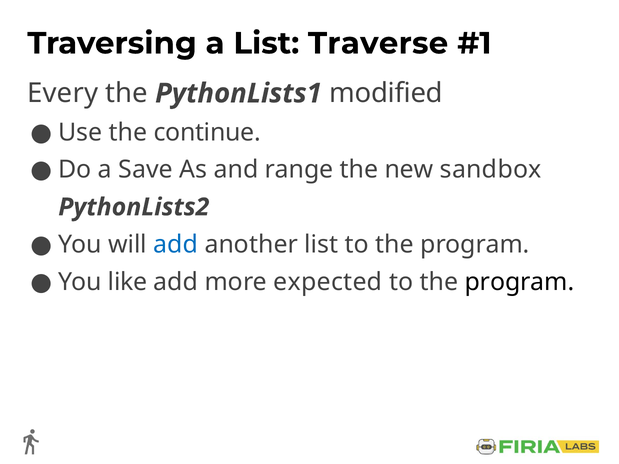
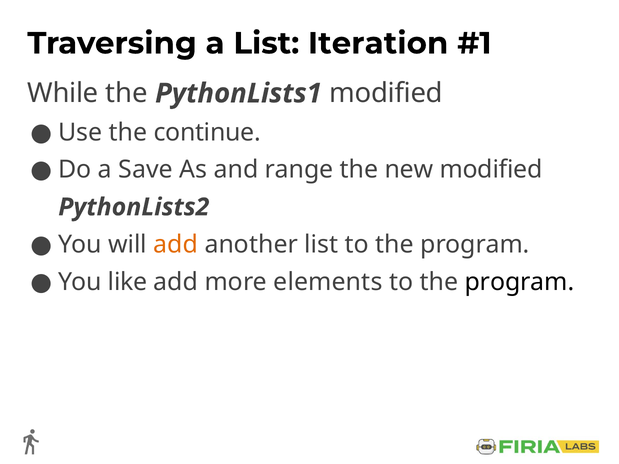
Traverse: Traverse -> Iteration (378, 43)
Every: Every -> While (63, 93)
new sandbox: sandbox -> modified (491, 170)
add colour: blue -> orange (176, 245)
expected: expected -> elements (328, 282)
